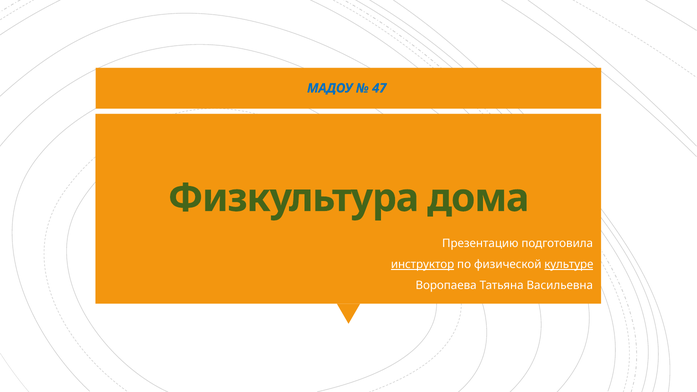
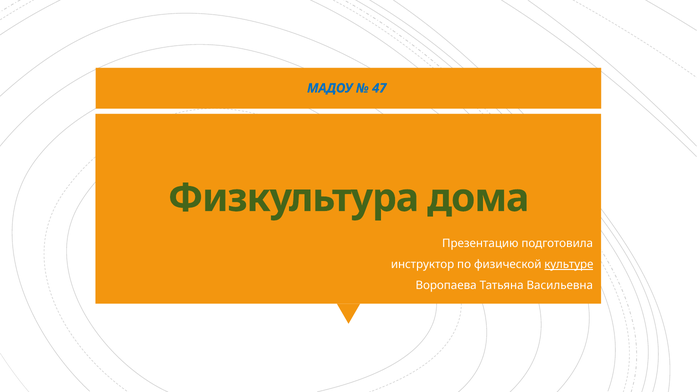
инструктор underline: present -> none (423, 264)
